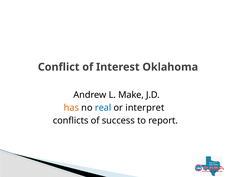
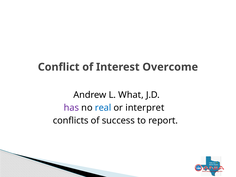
Oklahoma: Oklahoma -> Overcome (170, 67)
Make: Make -> What (131, 95)
has colour: orange -> purple (71, 108)
